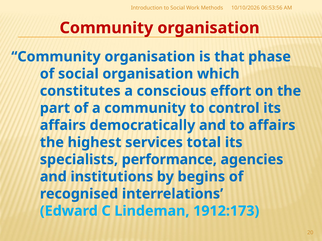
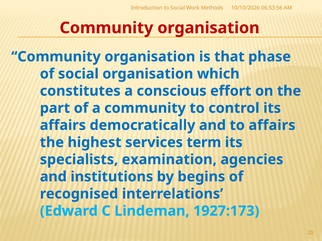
total: total -> term (204, 143)
performance: performance -> examination (169, 160)
1912:173: 1912:173 -> 1927:173 (226, 211)
